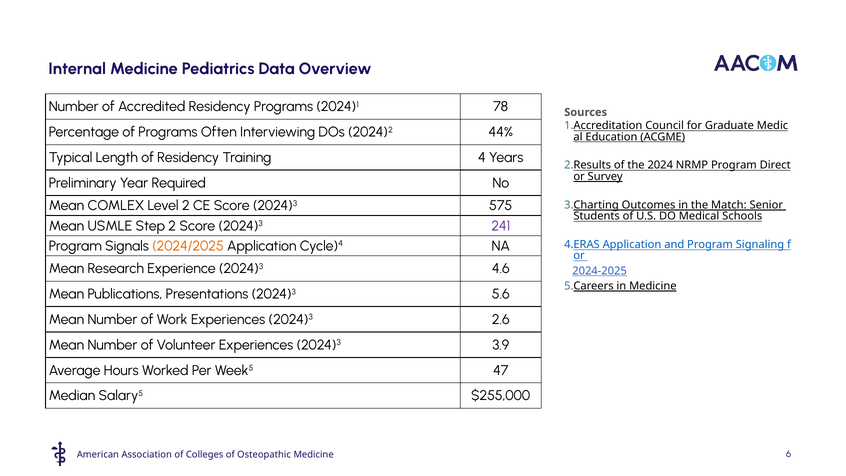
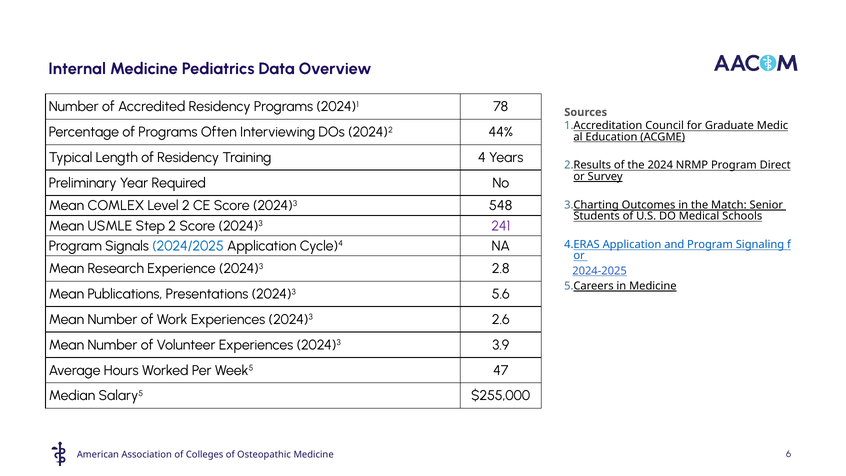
575: 575 -> 548 (501, 206)
2024/2025 colour: orange -> blue (188, 246)
4.6: 4.6 -> 2.8 (501, 269)
